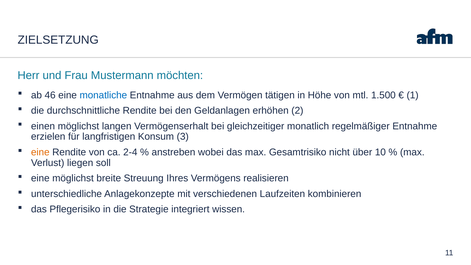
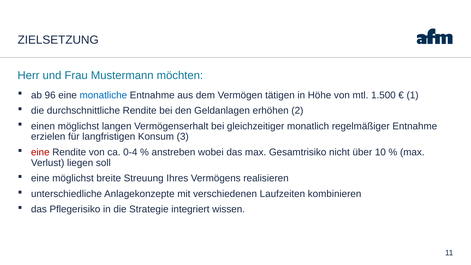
46: 46 -> 96 (50, 95)
eine colour: orange -> red (40, 152)
2-4: 2-4 -> 0-4 (130, 152)
